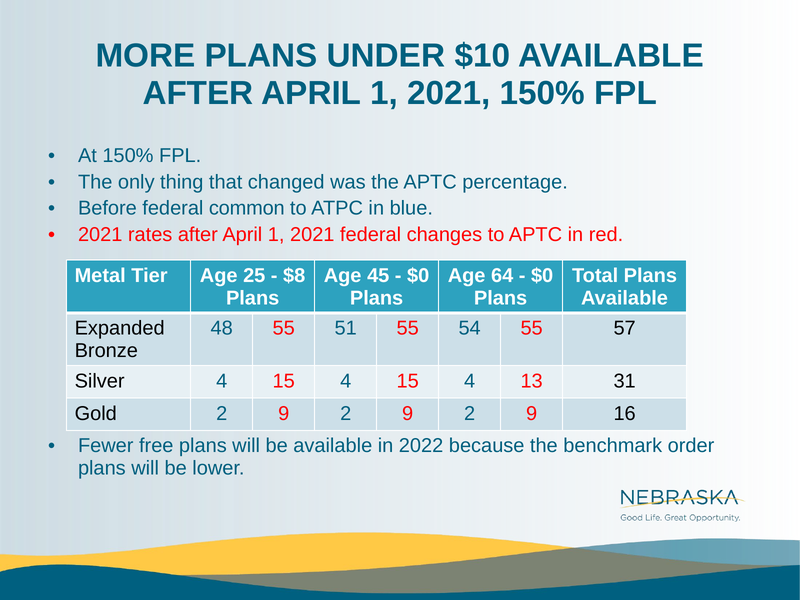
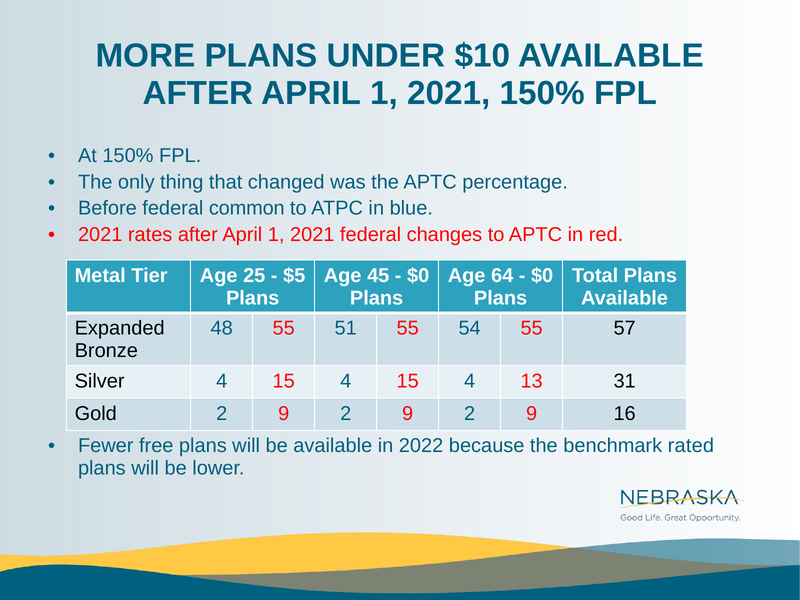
$8: $8 -> $5 (294, 276)
order: order -> rated (691, 446)
